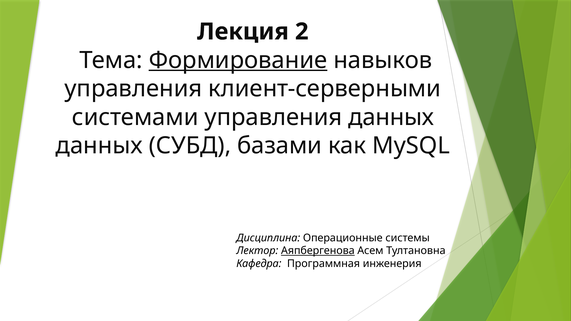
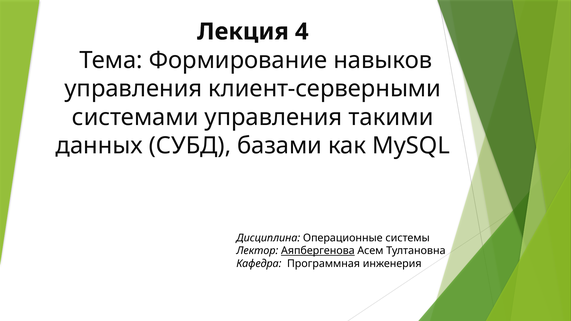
2: 2 -> 4 (302, 32)
Формирование underline: present -> none (238, 60)
управления данных: данных -> такими (391, 117)
